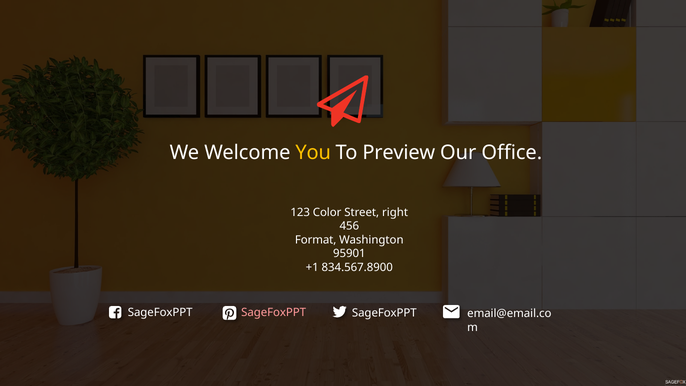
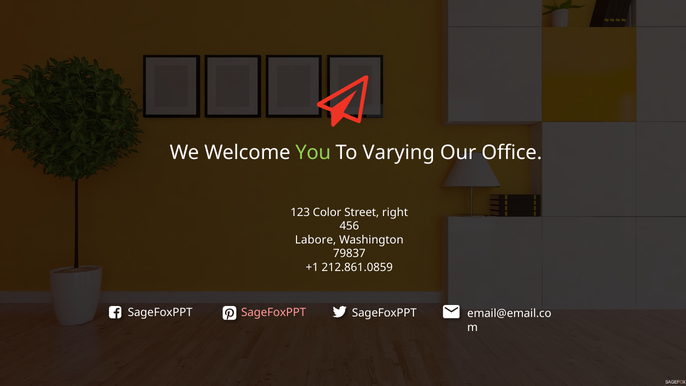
You colour: yellow -> light green (313, 152)
Preview: Preview -> Varying (399, 152)
Format: Format -> Labore (316, 240)
95901: 95901 -> 79837 (349, 254)
834.567.8900: 834.567.8900 -> 212.861.0859 (357, 267)
